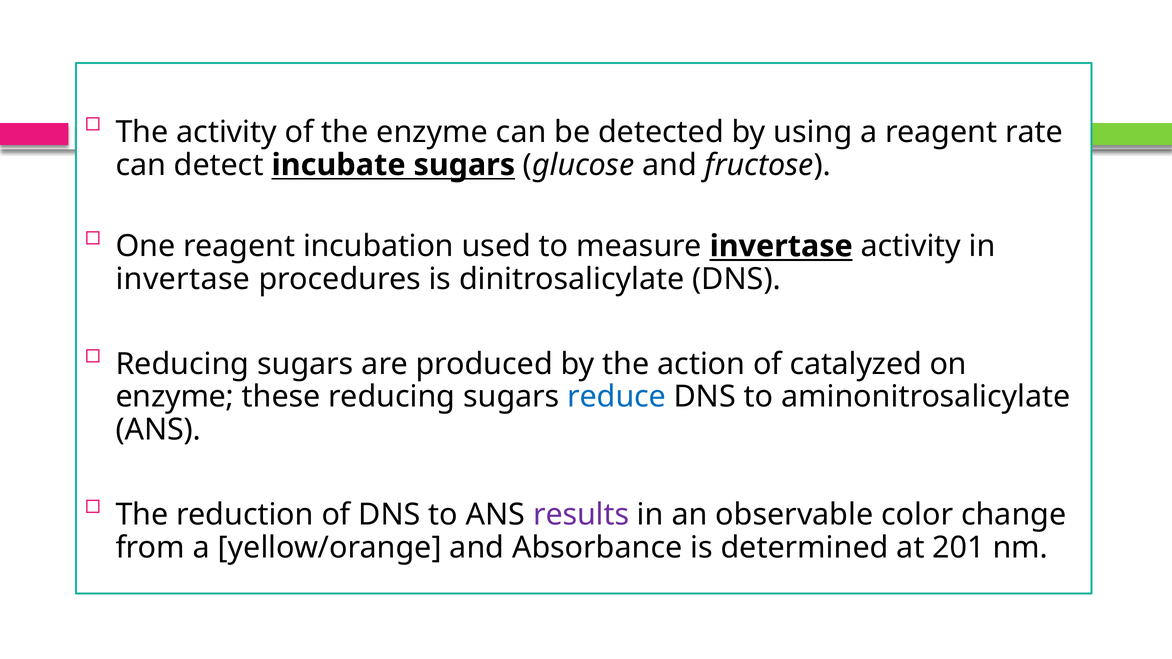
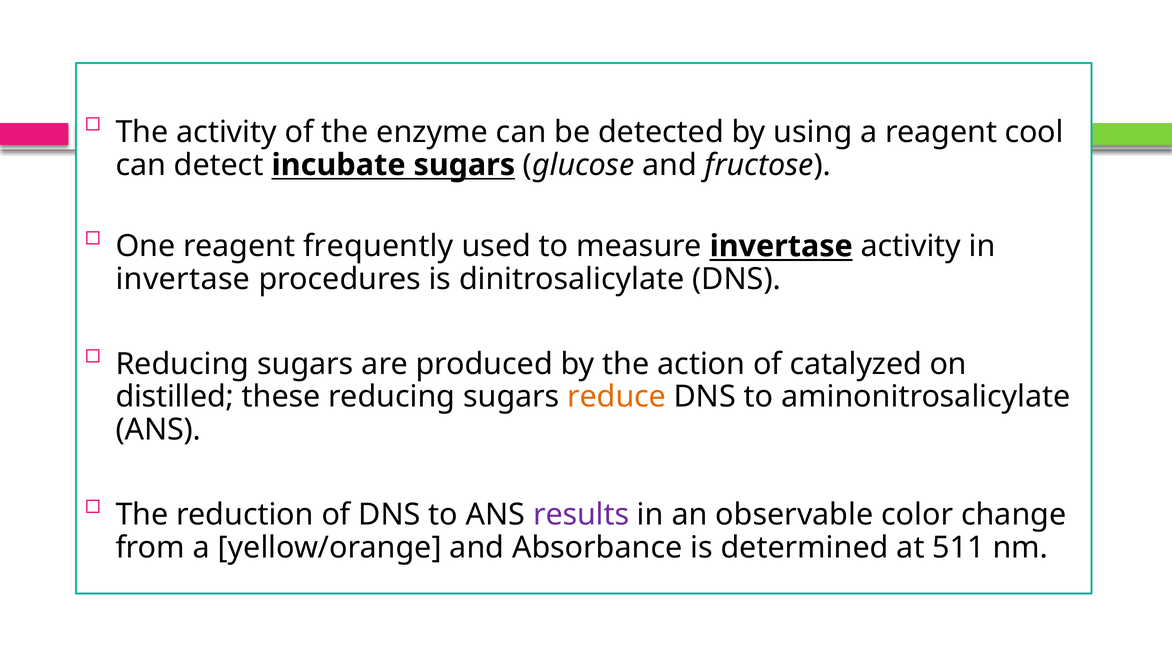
rate: rate -> cool (1034, 132)
incubation: incubation -> frequently (378, 246)
enzyme: enzyme -> distilled (175, 397)
reduce colour: blue -> orange (617, 397)
201: 201 -> 511 (959, 548)
